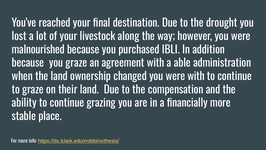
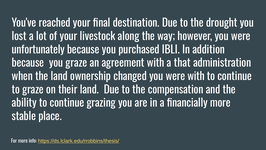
malnourished: malnourished -> unfortunately (38, 50)
able: able -> that (182, 63)
